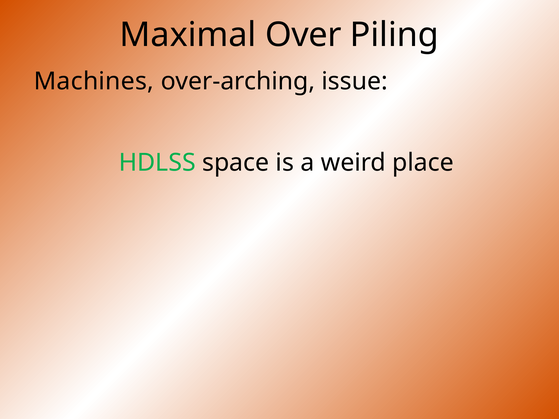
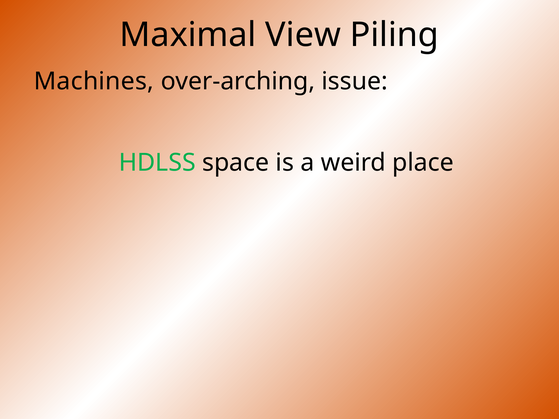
Over: Over -> View (303, 35)
